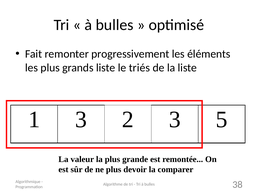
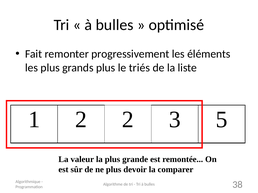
grands liste: liste -> plus (106, 68)
1 3: 3 -> 2 (81, 120)
